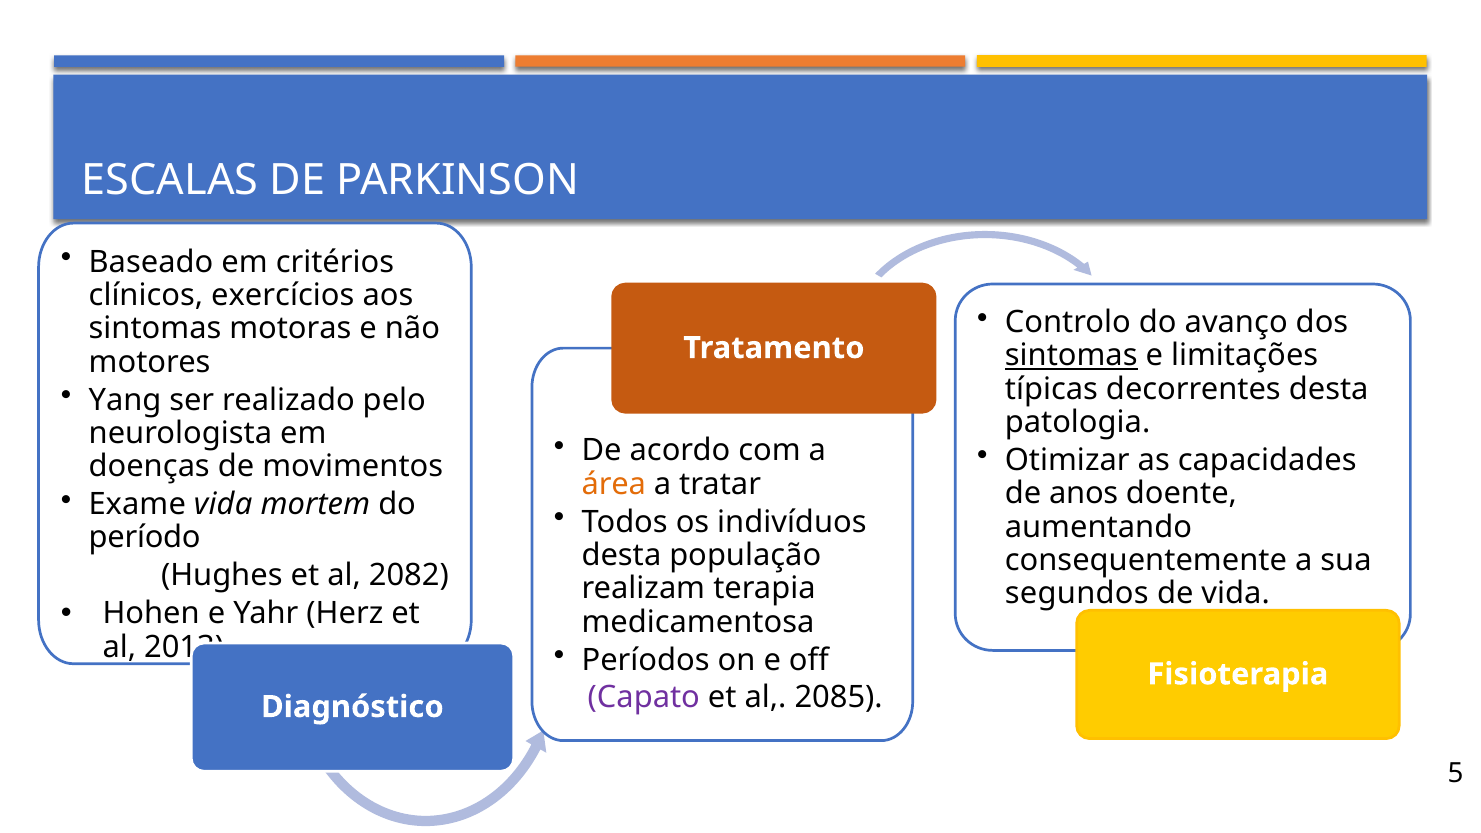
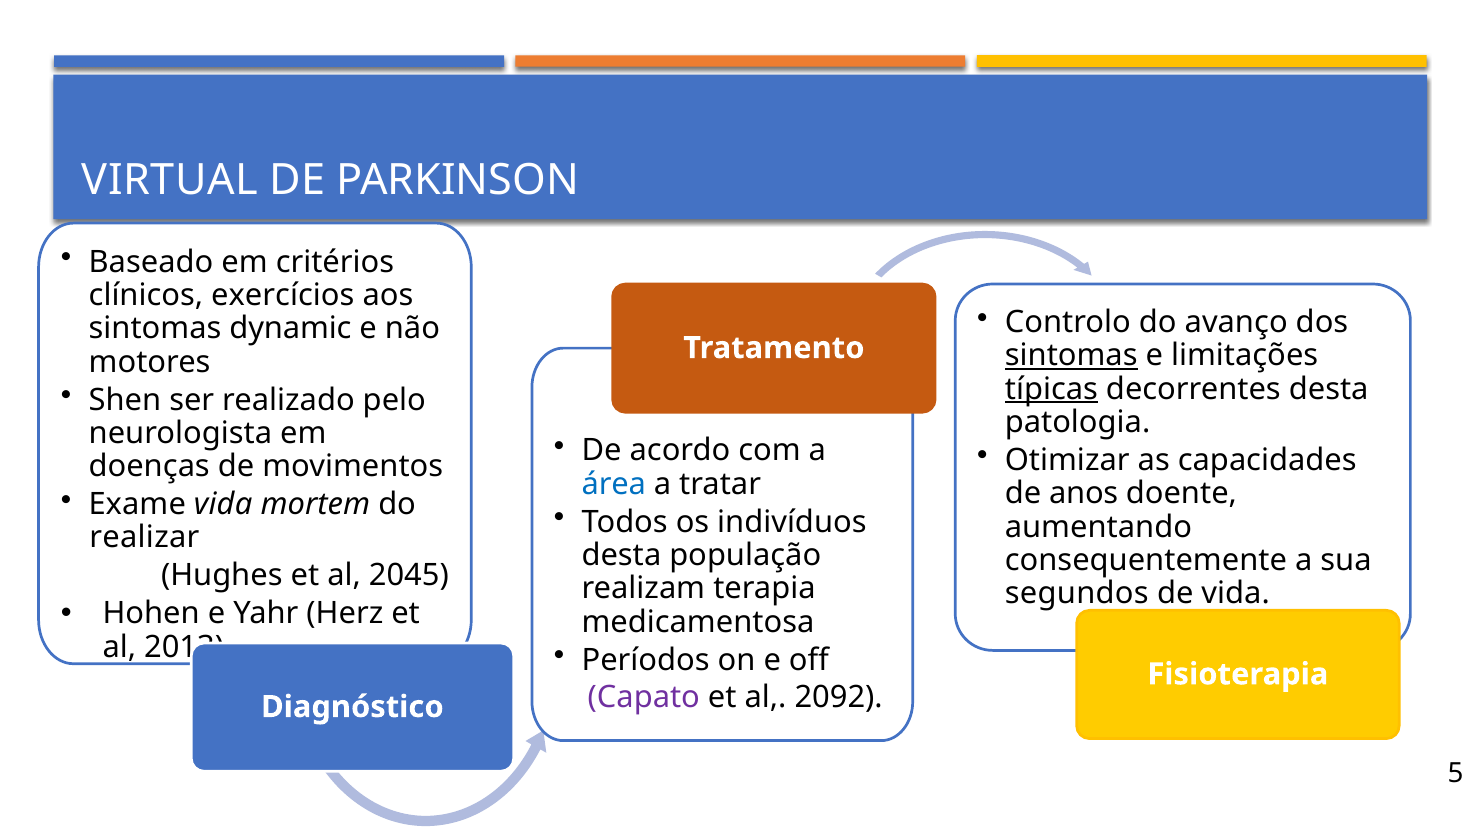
ESCALAS: ESCALAS -> VIRTUAL (170, 180)
motoras: motoras -> dynamic (290, 329)
típicas underline: none -> present (1051, 389)
Yang: Yang -> Shen (125, 400)
área colour: orange -> blue (614, 484)
período: período -> realizar (144, 538)
2082: 2082 -> 2045 (409, 576)
2085: 2085 -> 2092 (839, 698)
